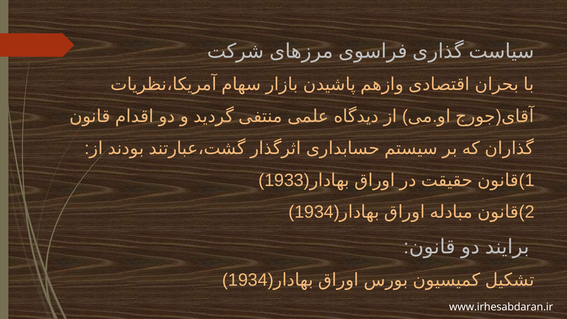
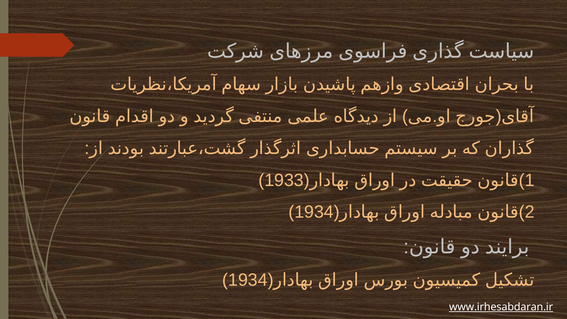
www.irhesabdaran.ir underline: none -> present (501, 307)
